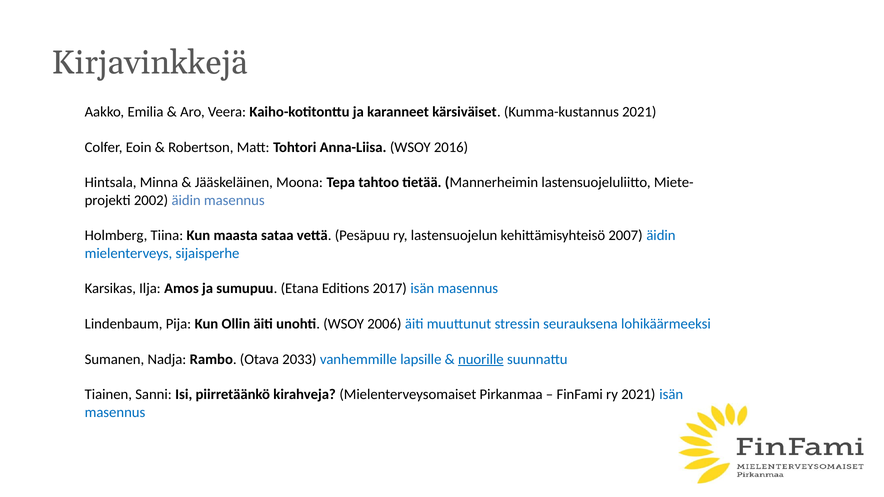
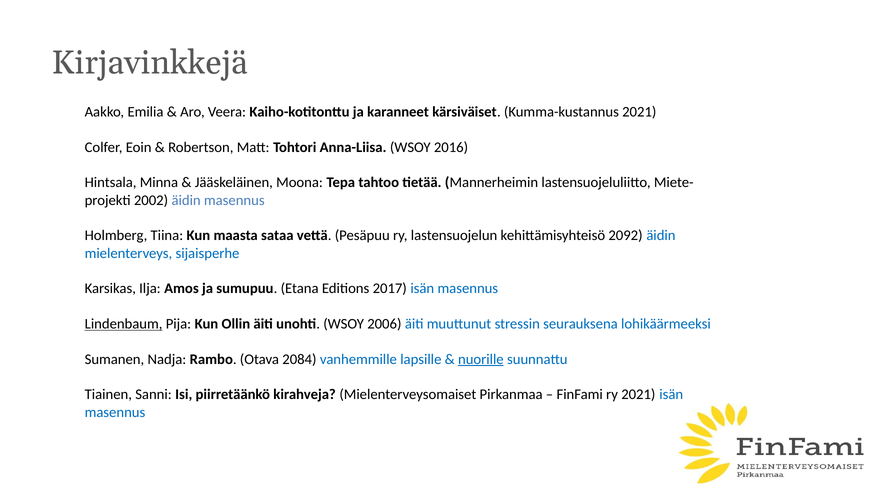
2007: 2007 -> 2092 (626, 236)
Lindenbaum underline: none -> present (124, 324)
2033: 2033 -> 2084 (299, 359)
